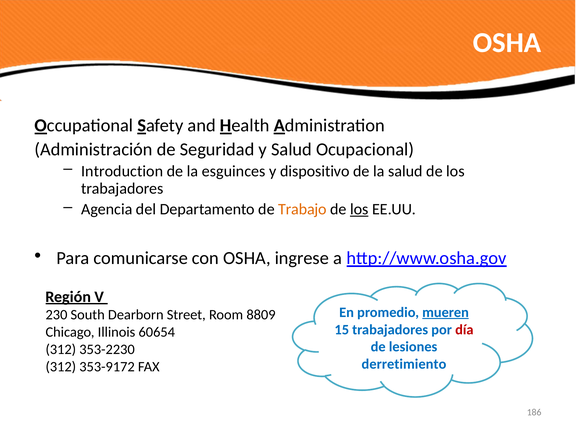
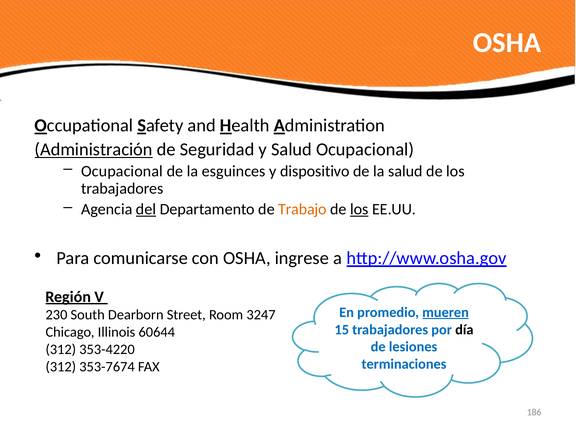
Administración underline: none -> present (94, 149)
Introduction: Introduction -> Ocupacional (122, 171)
del underline: none -> present (146, 209)
8809: 8809 -> 3247 (261, 315)
día colour: red -> black (464, 330)
60654: 60654 -> 60644 (157, 332)
353-2230: 353-2230 -> 353-4220 (107, 349)
derretimiento: derretimiento -> terminaciones (404, 364)
353-9172: 353-9172 -> 353-7674 (107, 367)
